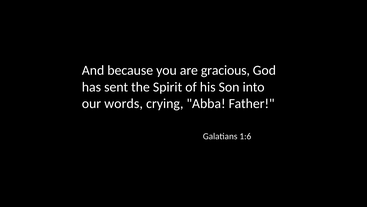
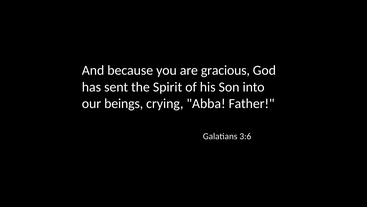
words: words -> beings (124, 103)
1:6: 1:6 -> 3:6 (245, 136)
